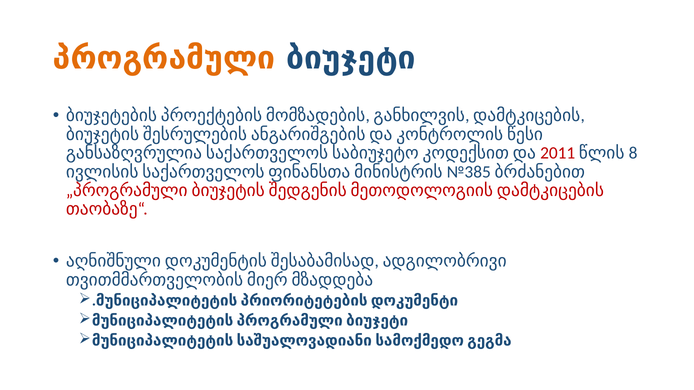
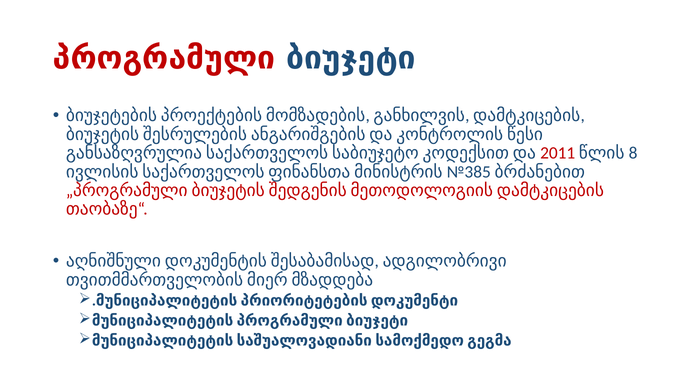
პროგრამული colour: orange -> red (164, 58)
